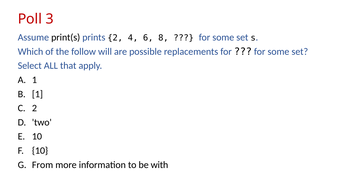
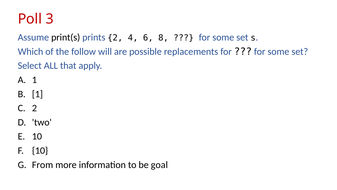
with: with -> goal (159, 164)
